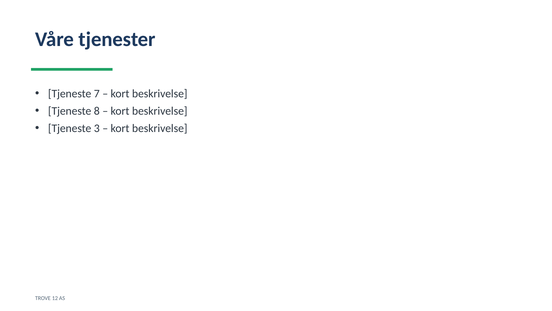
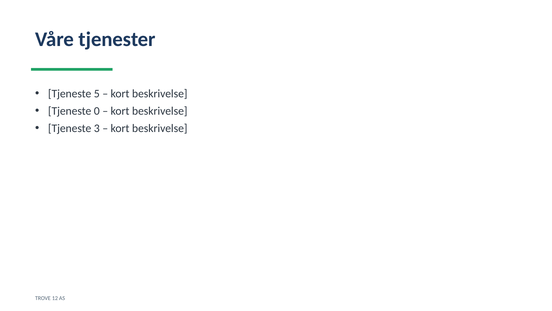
7: 7 -> 5 (97, 93)
8: 8 -> 0 (97, 111)
